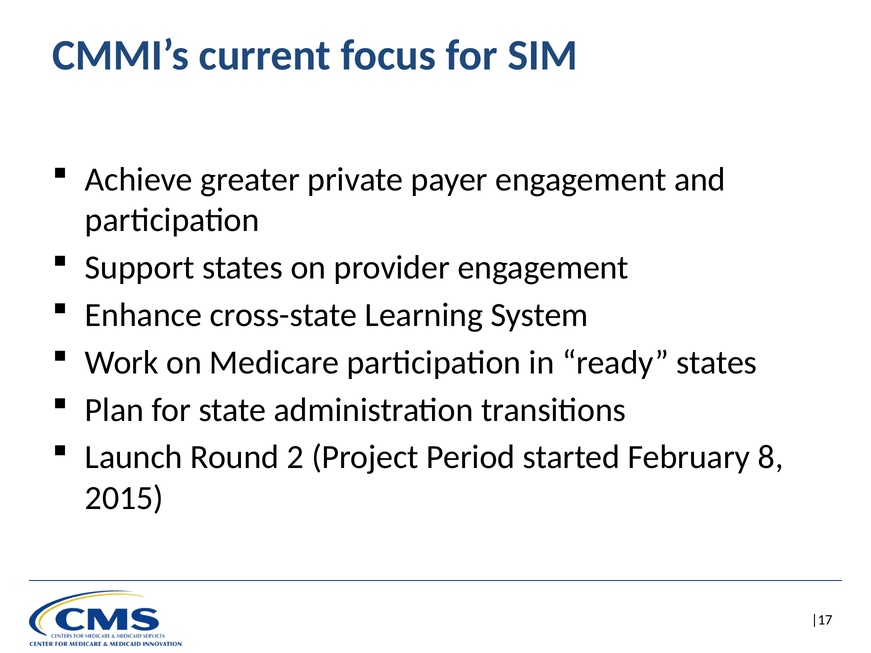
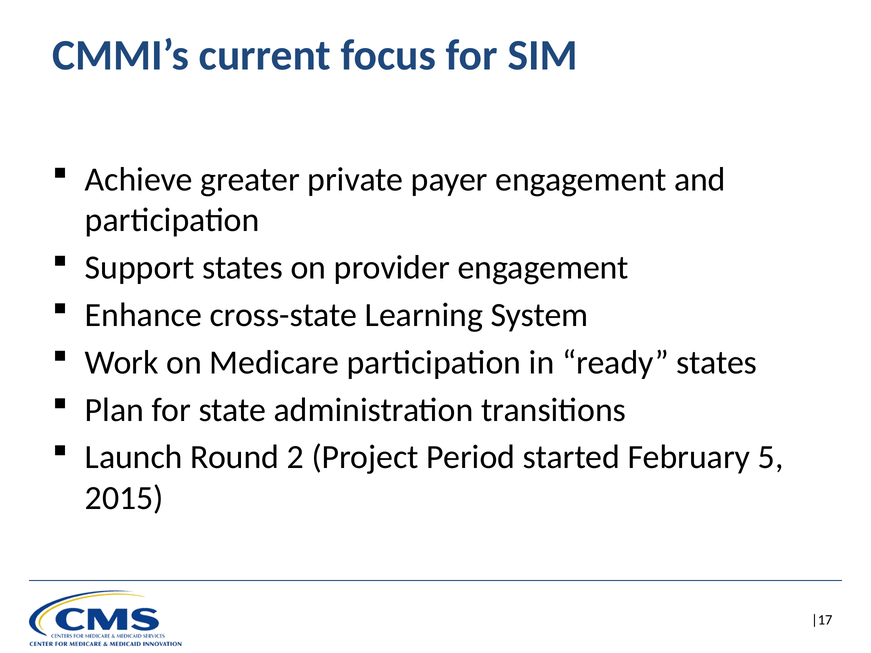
8: 8 -> 5 (771, 457)
